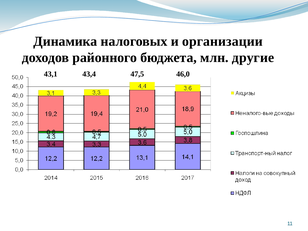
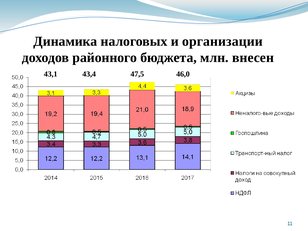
другие: другие -> внесен (253, 58)
